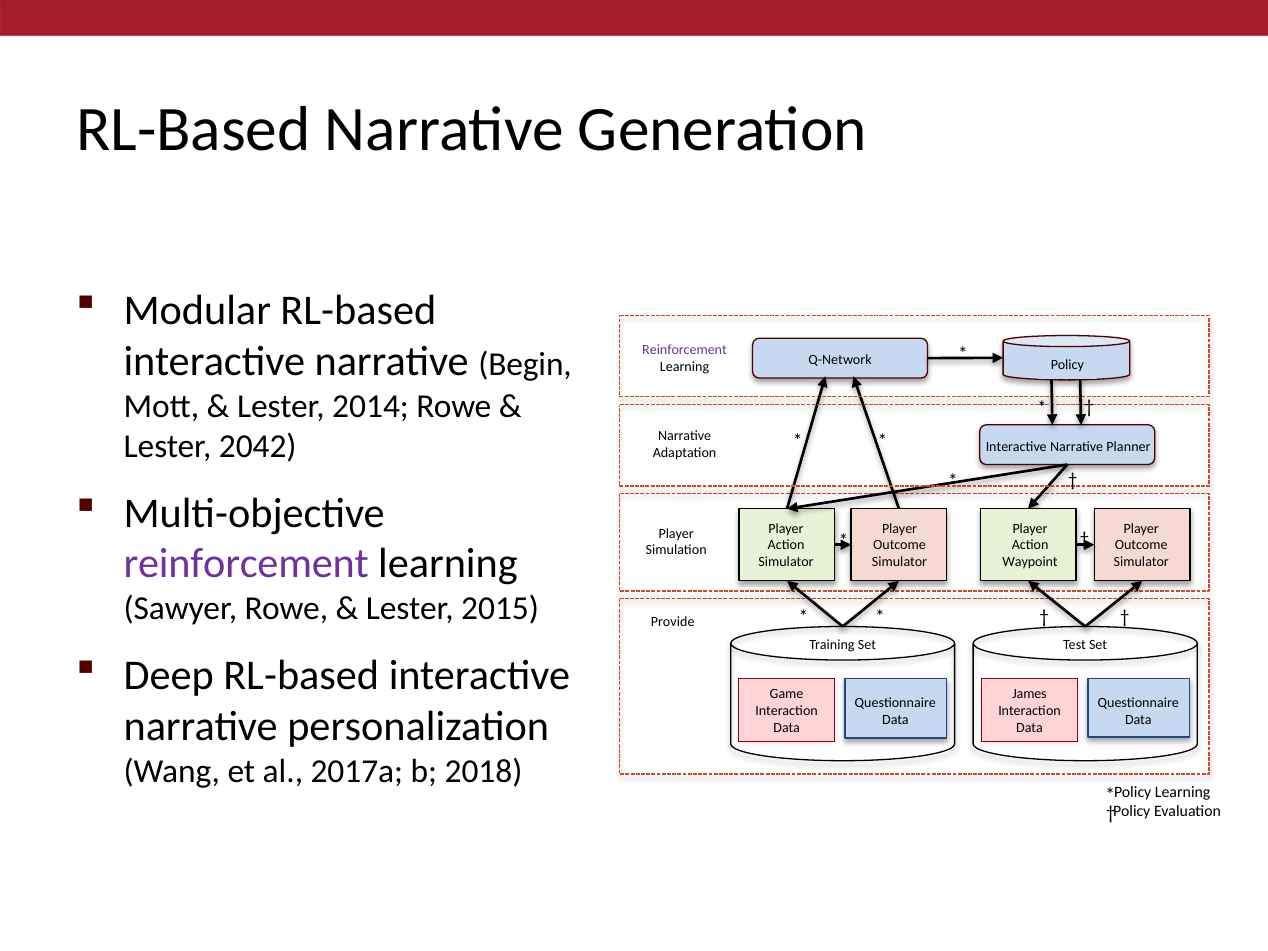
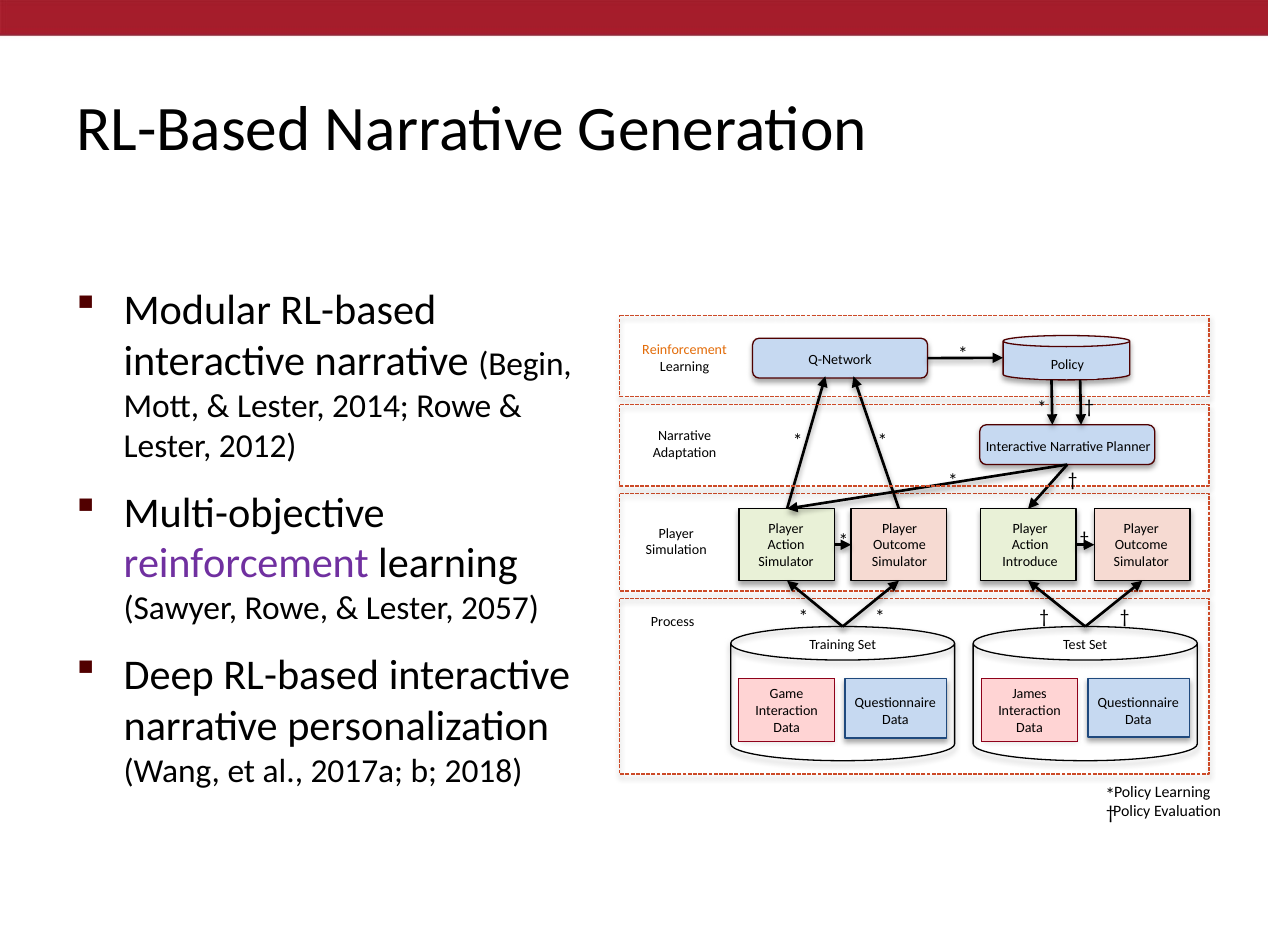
Reinforcement colour: purple -> orange (684, 350)
2042: 2042 -> 2012 (258, 446)
Waypoint: Waypoint -> Introduce (1030, 562)
2015: 2015 -> 2057 (500, 609)
Provide: Provide -> Process (673, 621)
